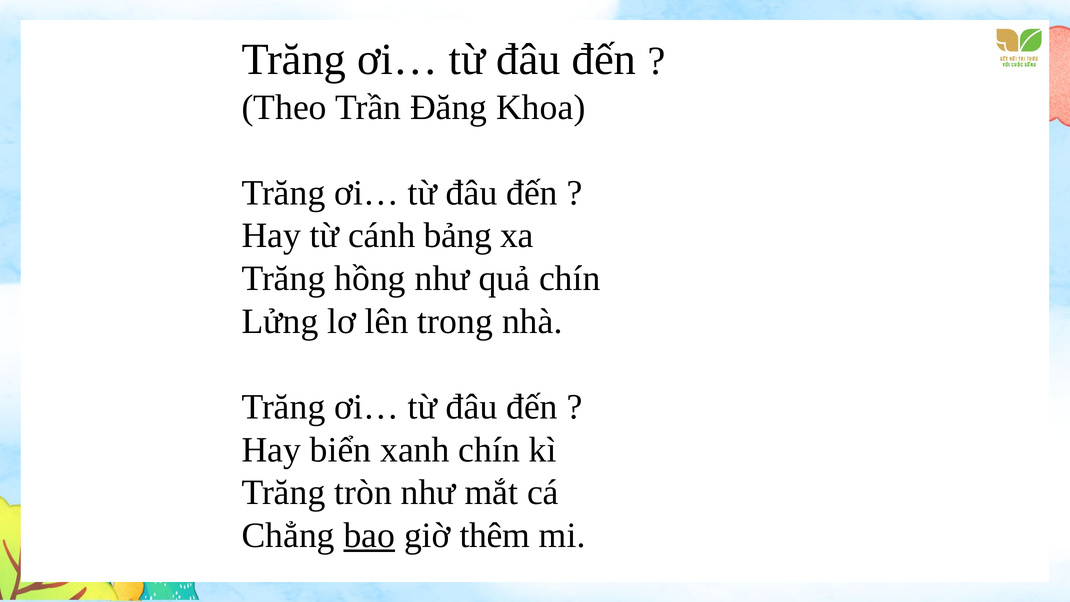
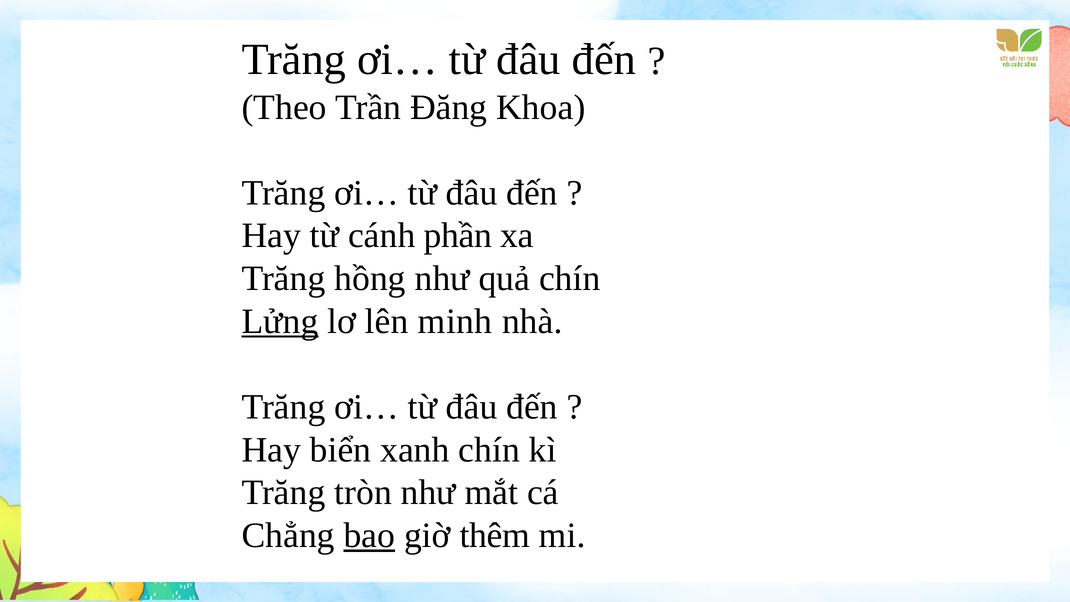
bảng: bảng -> phần (458, 236)
Lửng underline: none -> present (280, 321)
trong: trong -> minh (455, 321)
